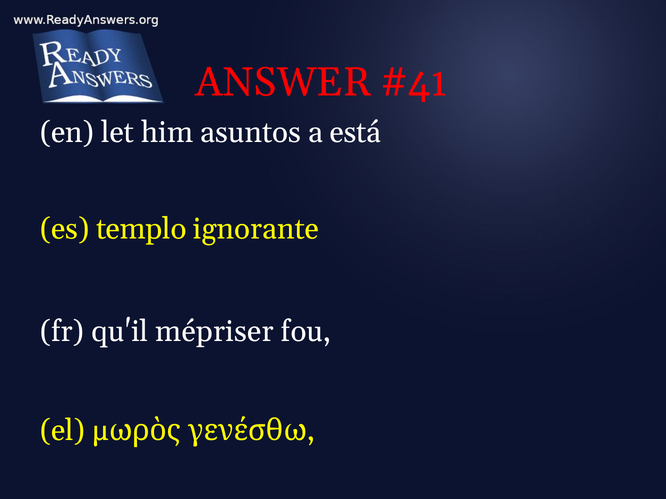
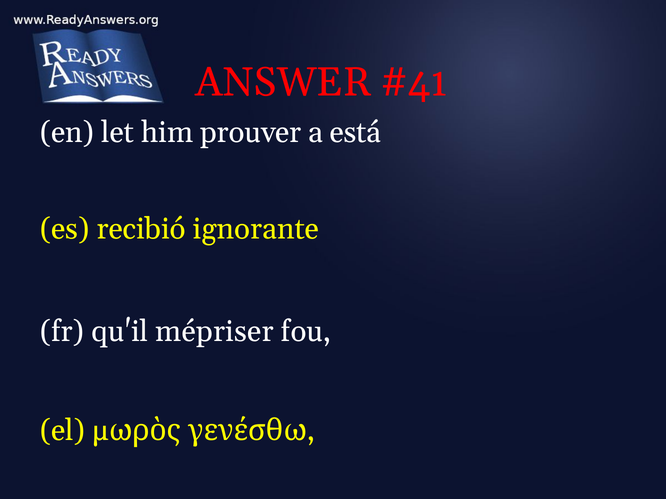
asuntos: asuntos -> prouver (251, 133)
templo: templo -> recibió (141, 229)
